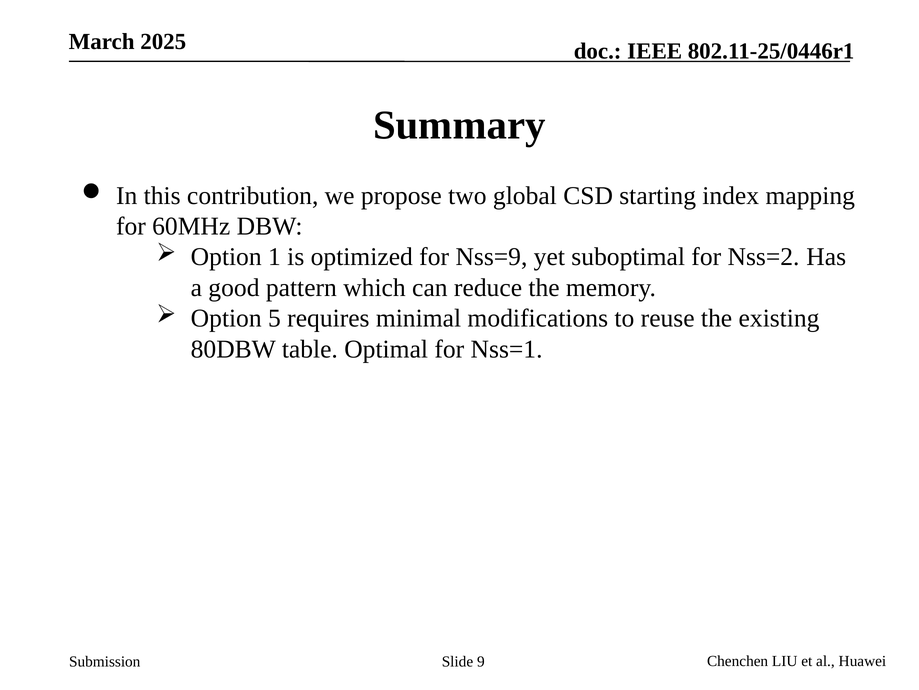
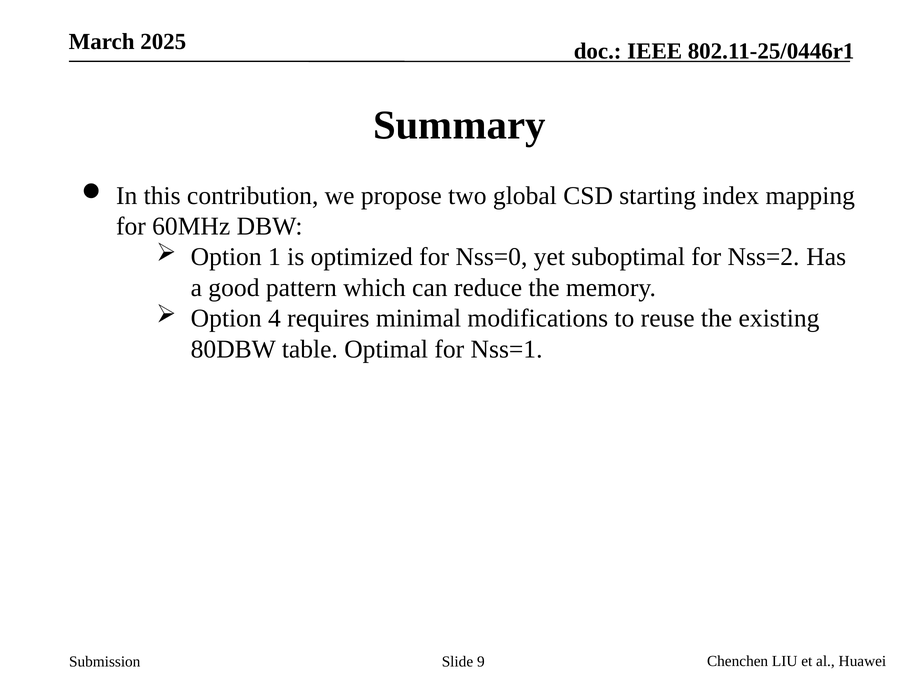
Nss=9: Nss=9 -> Nss=0 (491, 257)
5: 5 -> 4 (274, 318)
